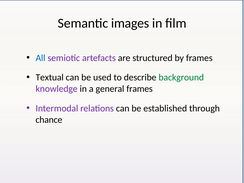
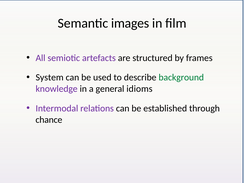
All colour: blue -> purple (41, 58)
Textual: Textual -> System (50, 77)
general frames: frames -> idioms (139, 89)
